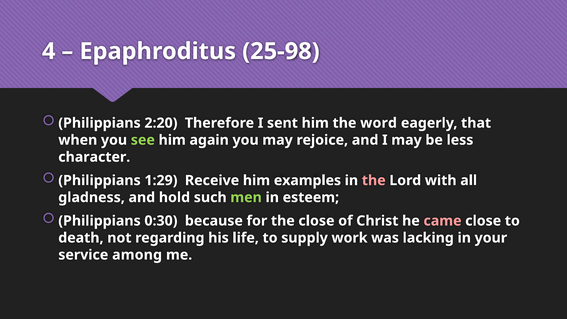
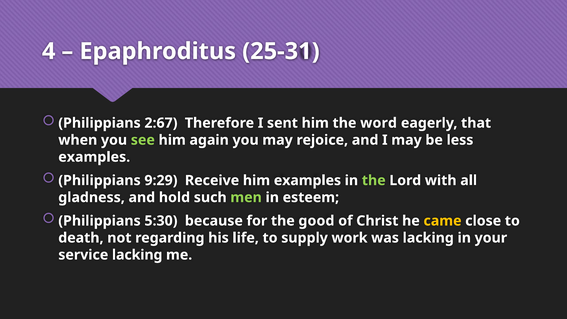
25-98: 25-98 -> 25-31 (281, 51)
2:20: 2:20 -> 2:67 (161, 123)
character: character -> examples (94, 157)
1:29: 1:29 -> 9:29 (161, 180)
the colour: pink -> light green (374, 180)
0:30: 0:30 -> 5:30 (161, 221)
the close: close -> good (316, 221)
came colour: pink -> yellow (443, 221)
service among: among -> lacking (137, 255)
